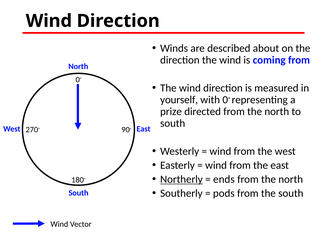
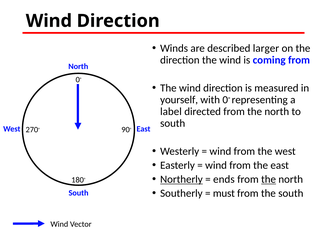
about: about -> larger (266, 48)
prize: prize -> label (171, 112)
the underline: none -> present (269, 179)
pods: pods -> must (224, 194)
